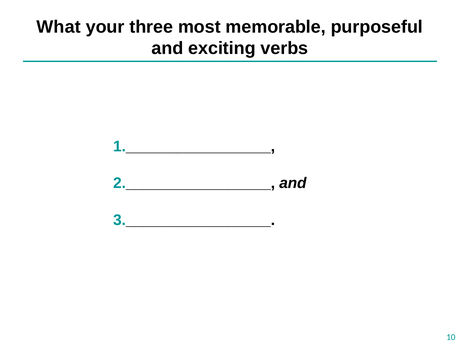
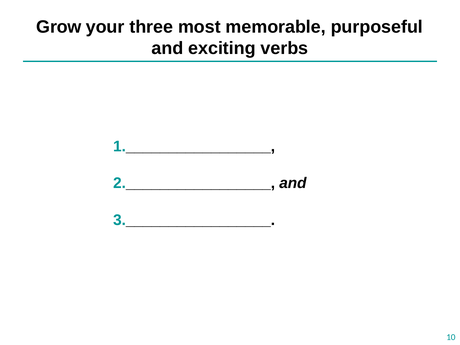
What: What -> Grow (59, 27)
